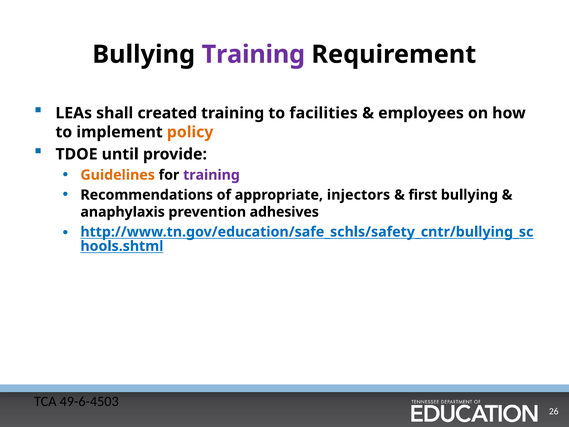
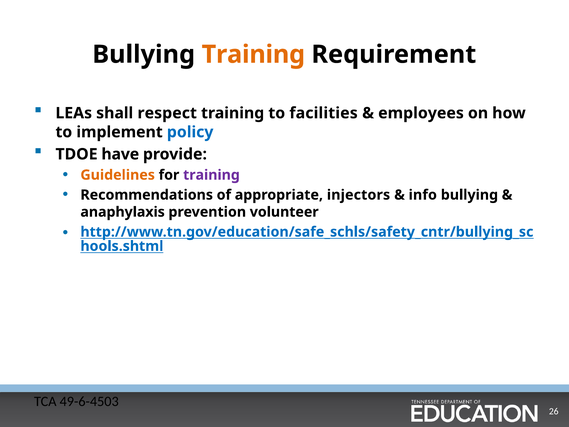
Training colour: purple -> orange (253, 54)
created: created -> respect (167, 113)
policy colour: orange -> blue (190, 132)
until: until -> have (120, 154)
first: first -> info (423, 195)
adhesives: adhesives -> volunteer (284, 212)
